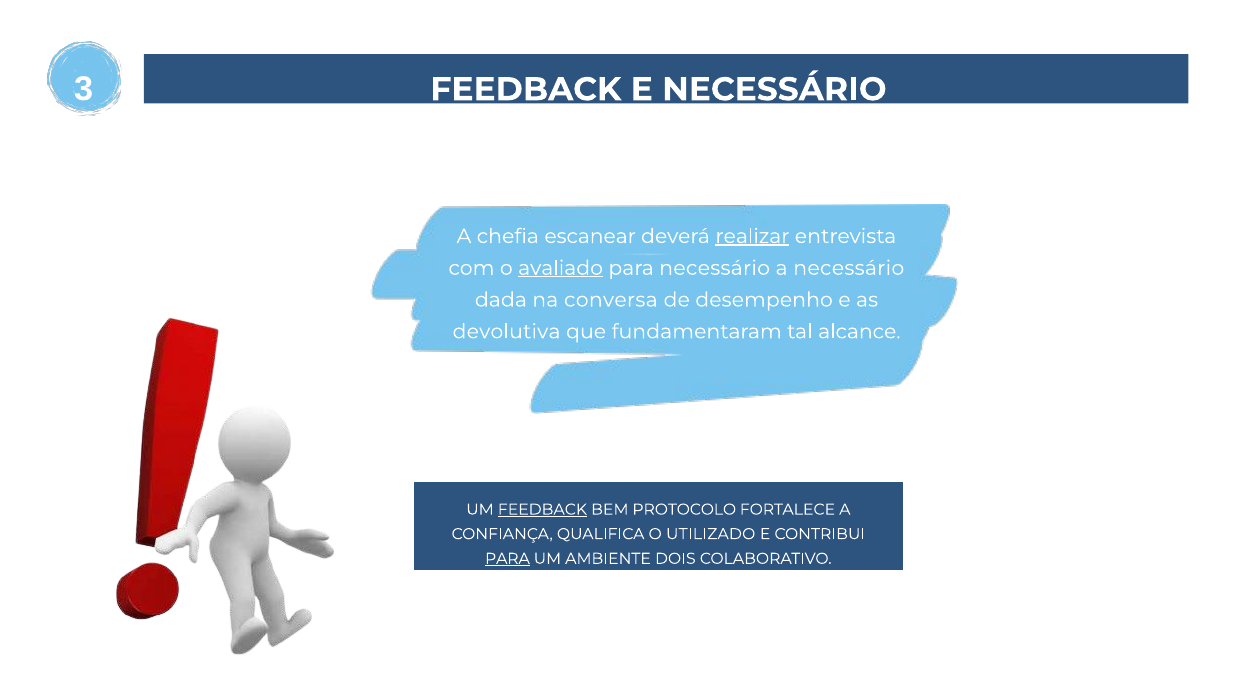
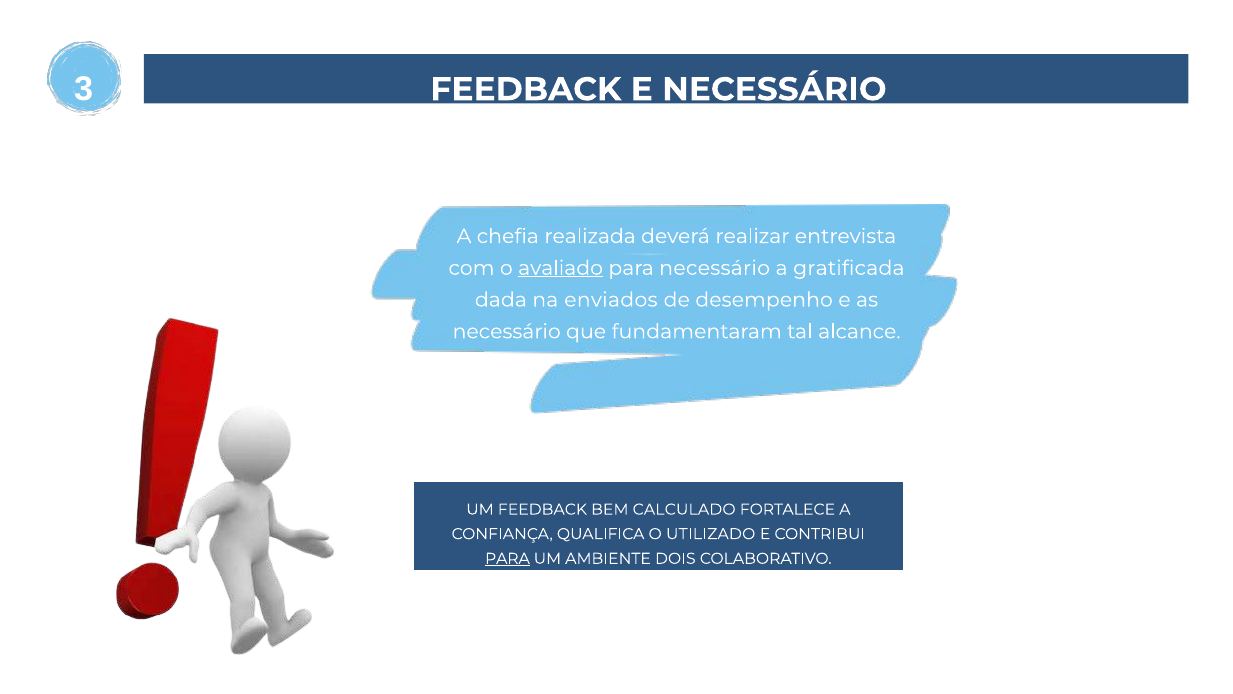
escanear: escanear -> realizada (590, 236)
realizar underline: present -> none (752, 236)
a necessário: necessário -> gratificada (849, 268)
conversa: conversa -> enviados (611, 300)
devolutiva: devolutiva -> necessário (507, 331)
FEEDBACK underline: present -> none (542, 509)
PROTOCOLO: PROTOCOLO -> CALCULADO (684, 509)
